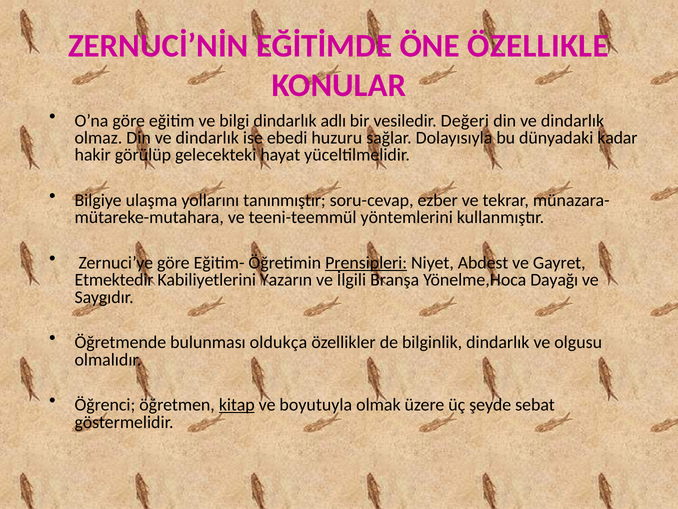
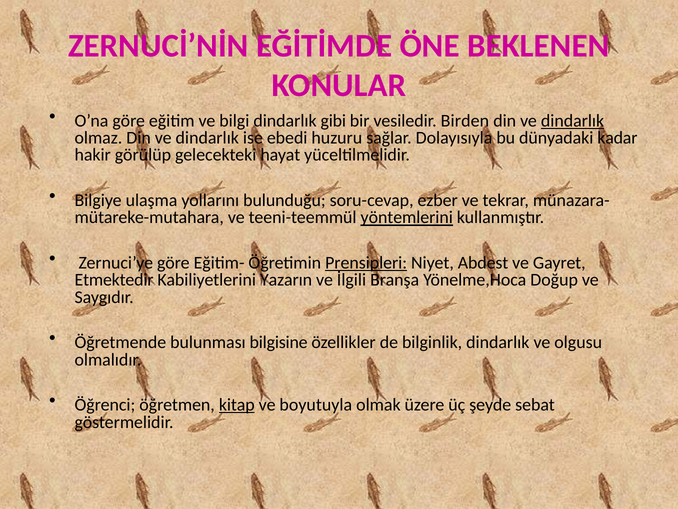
ÖZELLIKLE: ÖZELLIKLE -> BEKLENEN (538, 46)
adlı: adlı -> gibi (333, 121)
Değeri: Değeri -> Birden (465, 121)
dindarlık underline: none -> present (573, 121)
tanınmıştır: tanınmıştır -> bulunduğu (284, 200)
yöntemlerini underline: none -> present (407, 217)
Dayağı: Dayağı -> Doğup (554, 280)
oldukça: oldukça -> bilgisine (279, 342)
